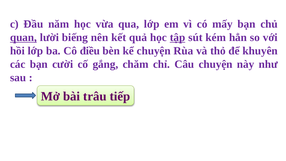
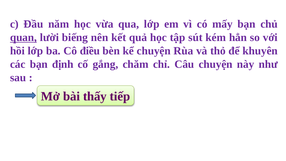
tập underline: present -> none (178, 37)
cười: cười -> định (63, 64)
trâu: trâu -> thấy (95, 96)
